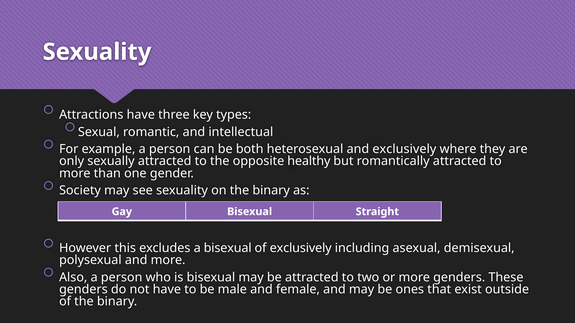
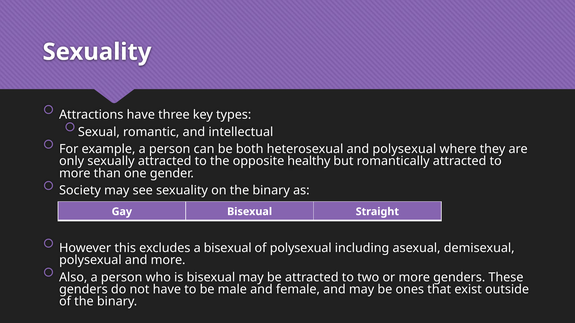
and exclusively: exclusively -> polysexual (404, 149)
of exclusively: exclusively -> polysexual (301, 248)
